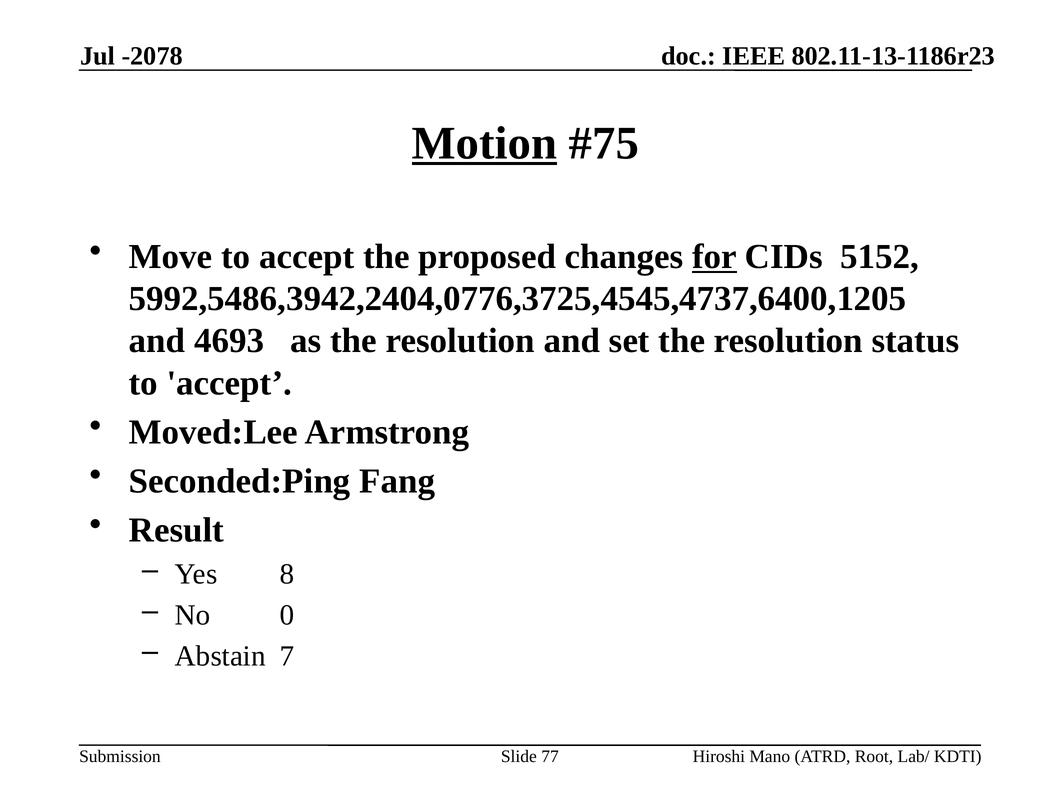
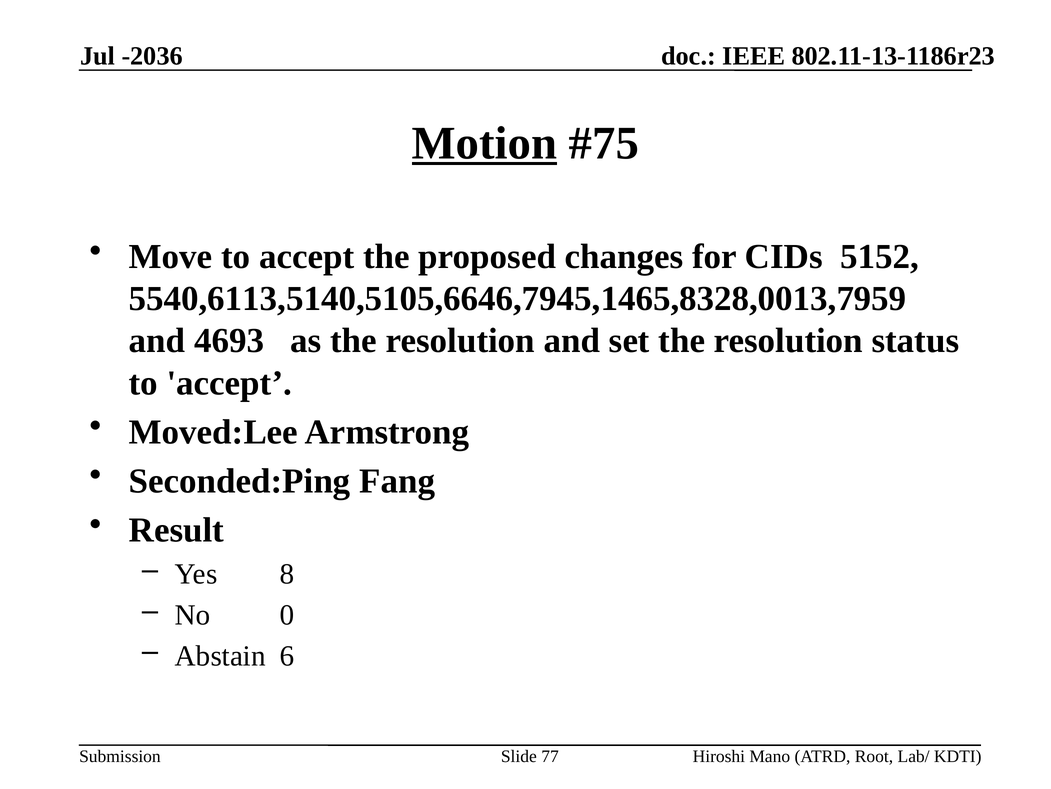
-2078: -2078 -> -2036 (152, 56)
for underline: present -> none (715, 256)
5992,5486,3942,2404,0776,3725,4545,4737,6400,1205: 5992,5486,3942,2404,0776,3725,4545,4737,6400,1205 -> 5540,6113,5140,5105,6646,7945,1465,8328,0013,7959 (518, 299)
7: 7 -> 6 (287, 655)
